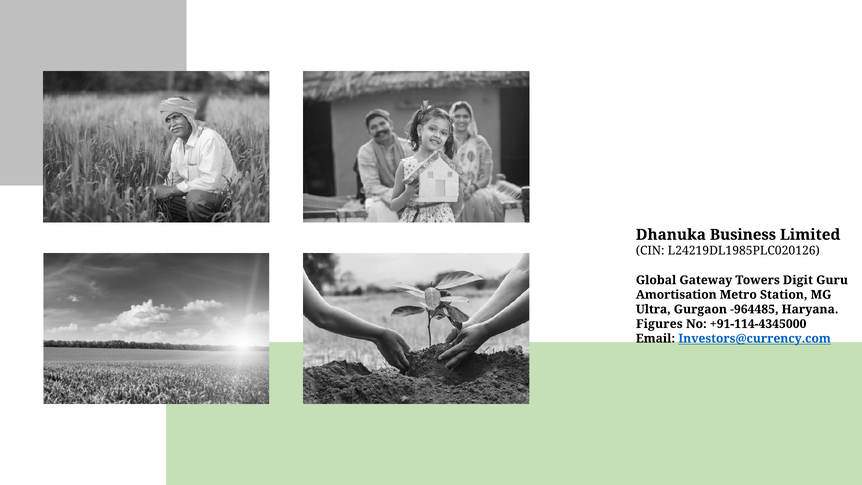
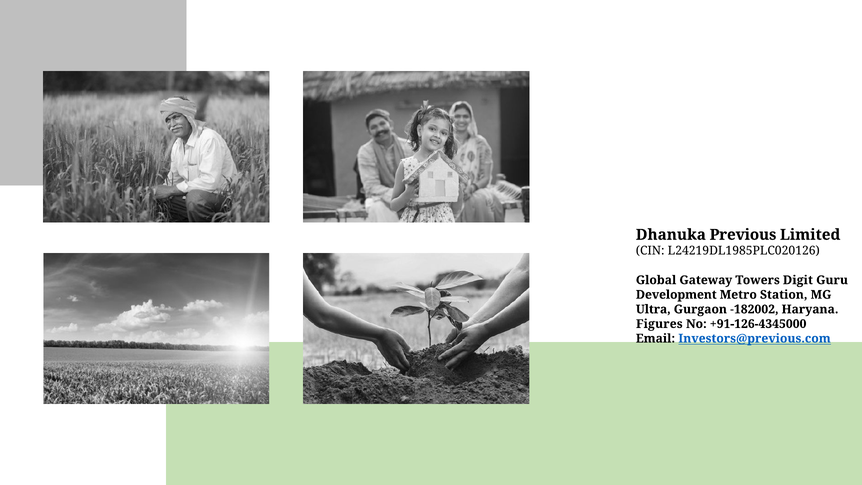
Business: Business -> Previous (743, 235)
Amortisation: Amortisation -> Development (676, 295)
-964485: -964485 -> -182002 (754, 309)
+91-114-4345000: +91-114-4345000 -> +91-126-4345000 (758, 324)
Investors@currency.com: Investors@currency.com -> Investors@previous.com (755, 338)
